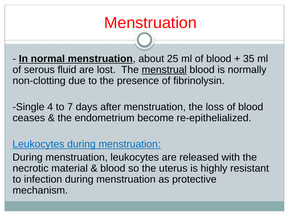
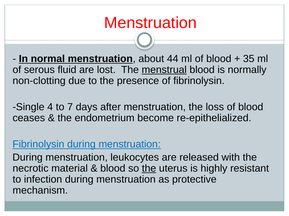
25: 25 -> 44 (173, 59)
Leukocytes: Leukocytes -> Fibrinolysin (38, 145)
the underline: none -> present (149, 169)
